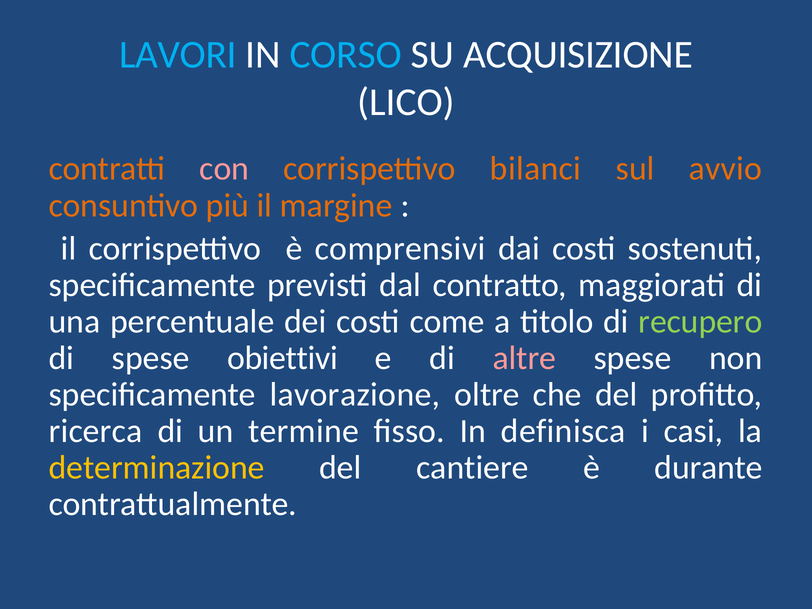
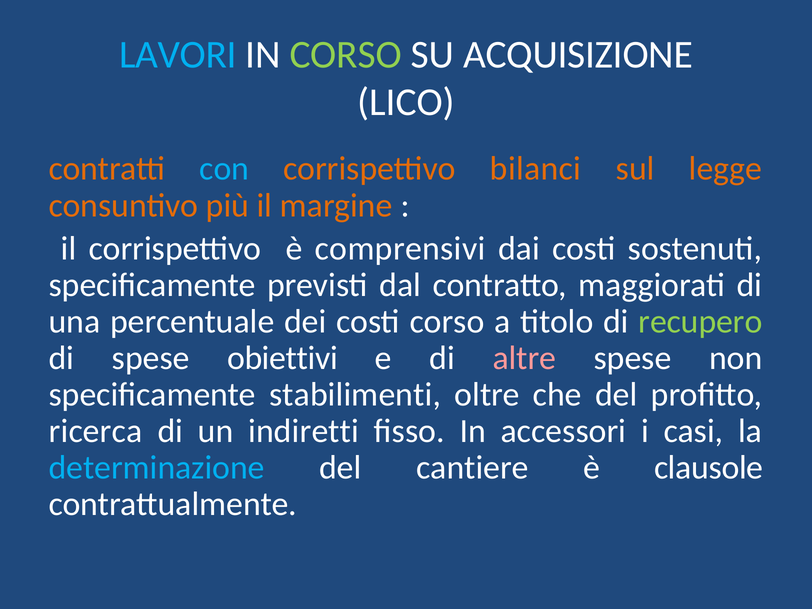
CORSO colour: light blue -> light green (346, 55)
con colour: pink -> light blue (224, 169)
avvio: avvio -> legge (725, 169)
costi come: come -> corso (447, 321)
lavorazione: lavorazione -> stabilimenti (355, 395)
termine: termine -> indiretti (304, 431)
definisca: definisca -> accessori (563, 431)
determinazione colour: yellow -> light blue (157, 468)
durante: durante -> clausole (709, 468)
